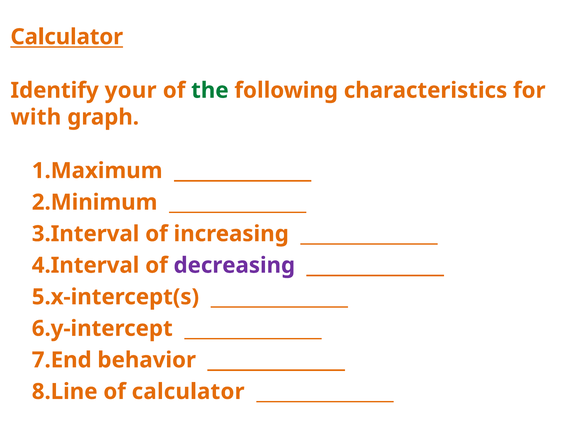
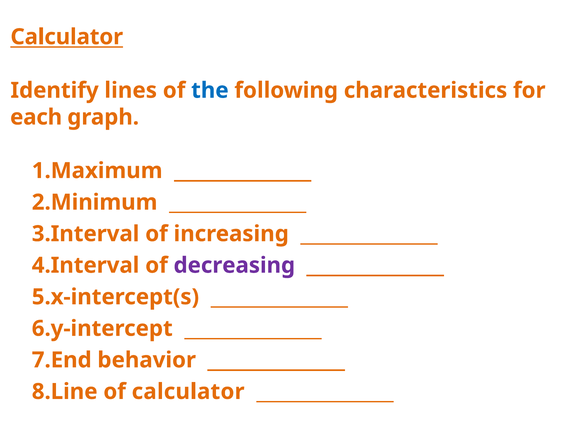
your: your -> lines (131, 91)
the colour: green -> blue (210, 91)
with: with -> each (36, 117)
